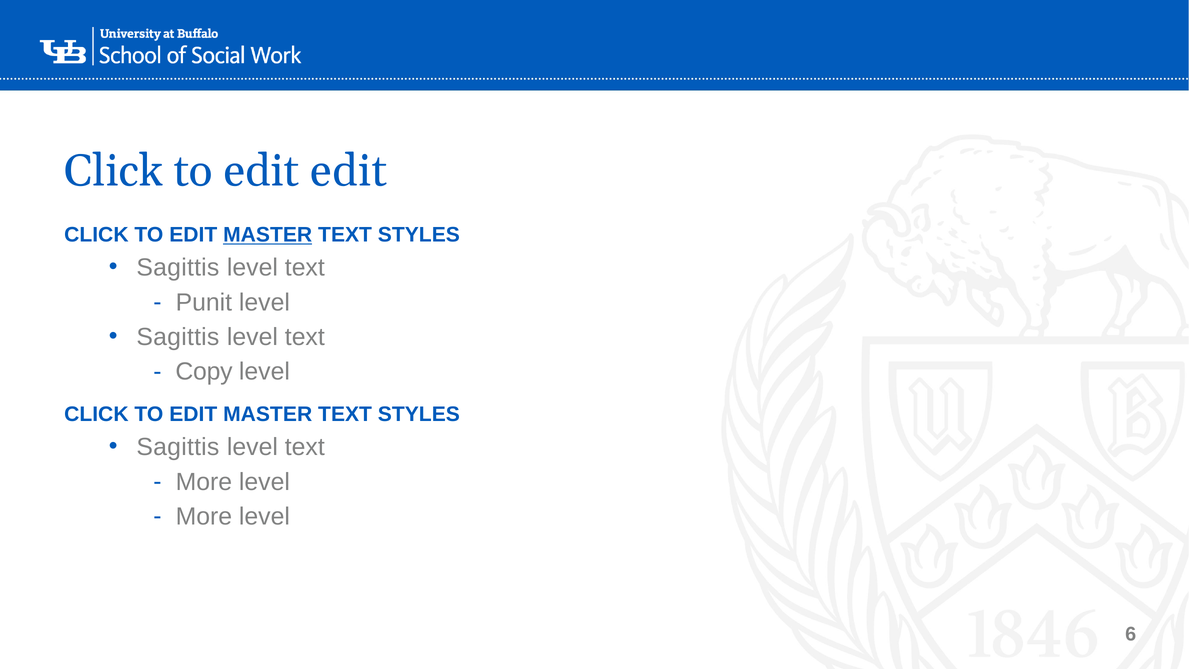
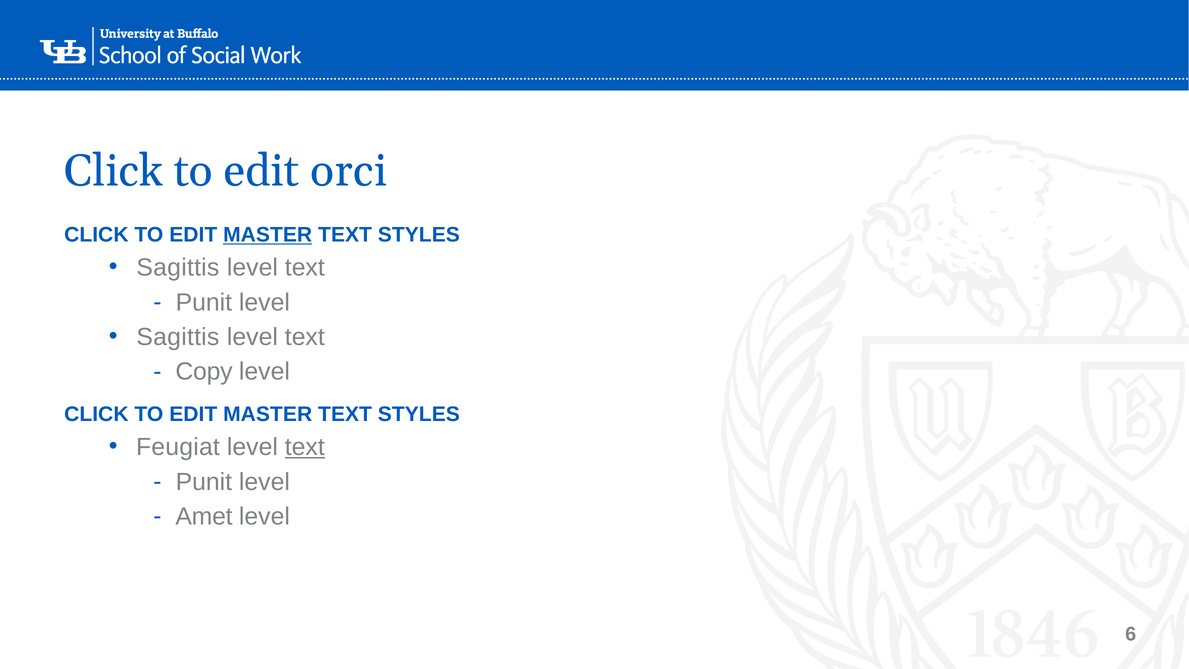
edit edit: edit -> orci (349, 171)
Sagittis: Sagittis -> Feugiat (178, 447)
text underline: none -> present (305, 447)
More: More -> Punit (204, 482)
More: More -> Amet (204, 516)
